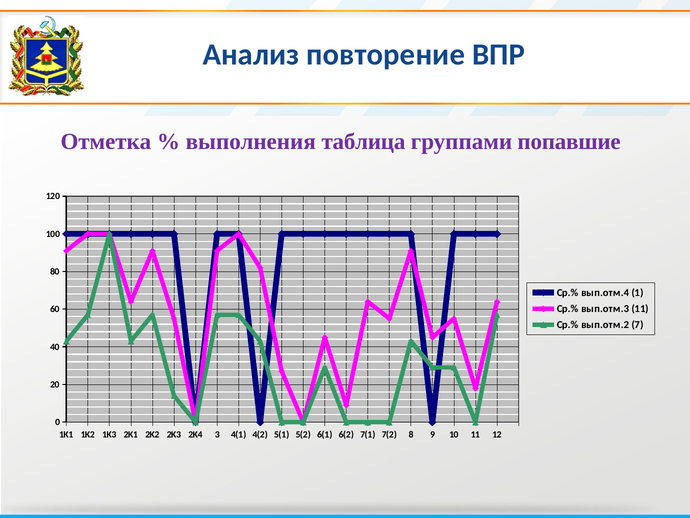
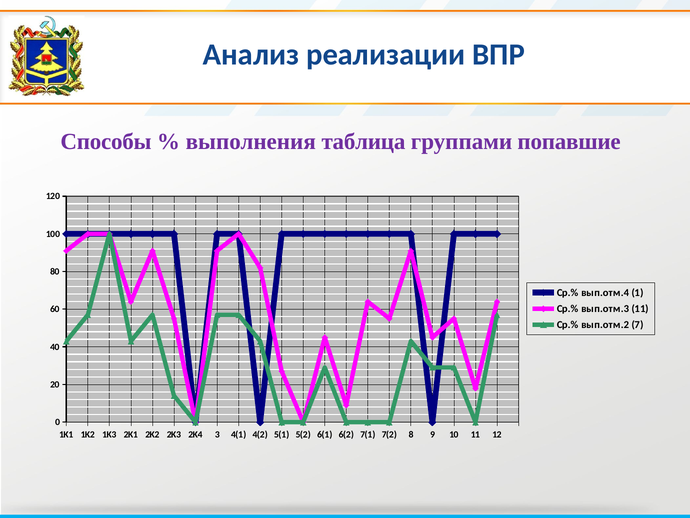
повторение: повторение -> реализации (386, 54)
Отметка: Отметка -> Способы (106, 142)
